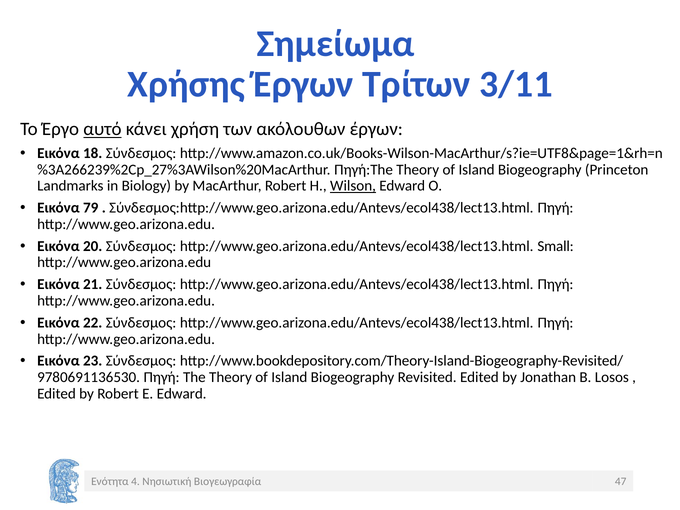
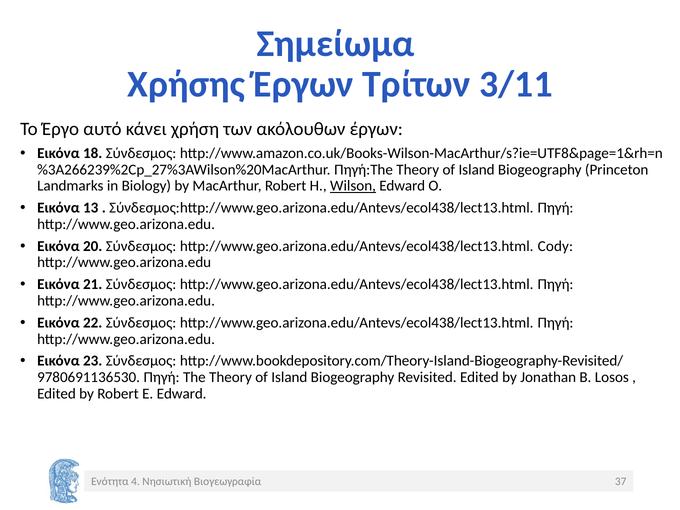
αυτό underline: present -> none (102, 129)
79: 79 -> 13 (91, 208)
Small: Small -> Cody (555, 246)
47: 47 -> 37 (621, 481)
